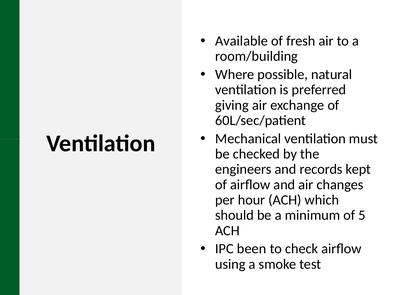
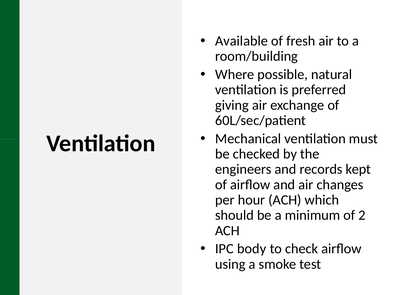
5: 5 -> 2 (362, 215)
been: been -> body (252, 249)
